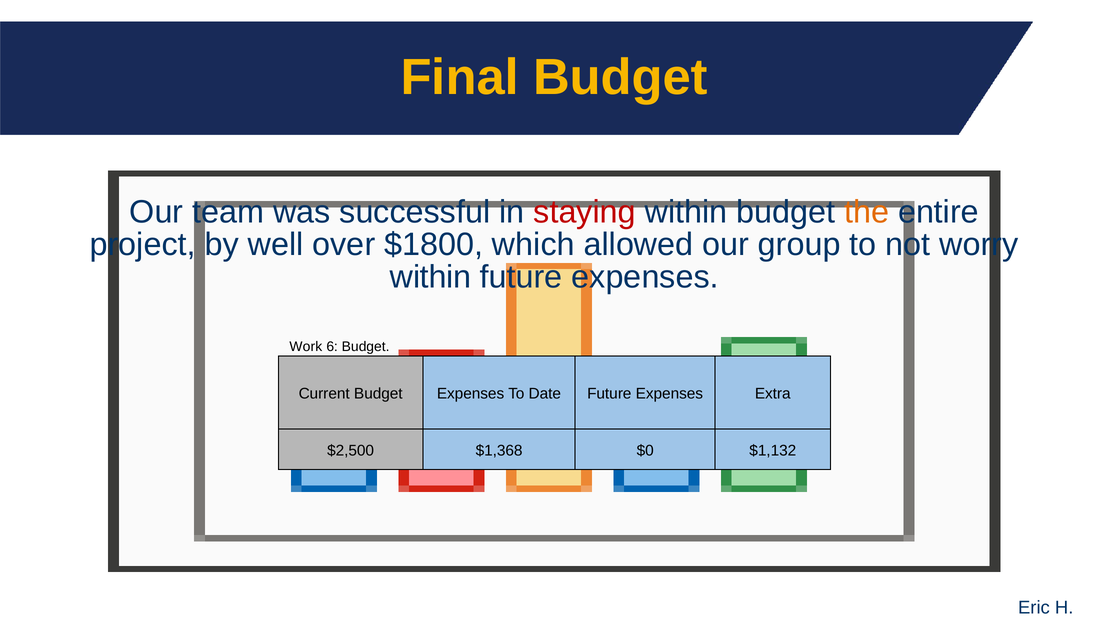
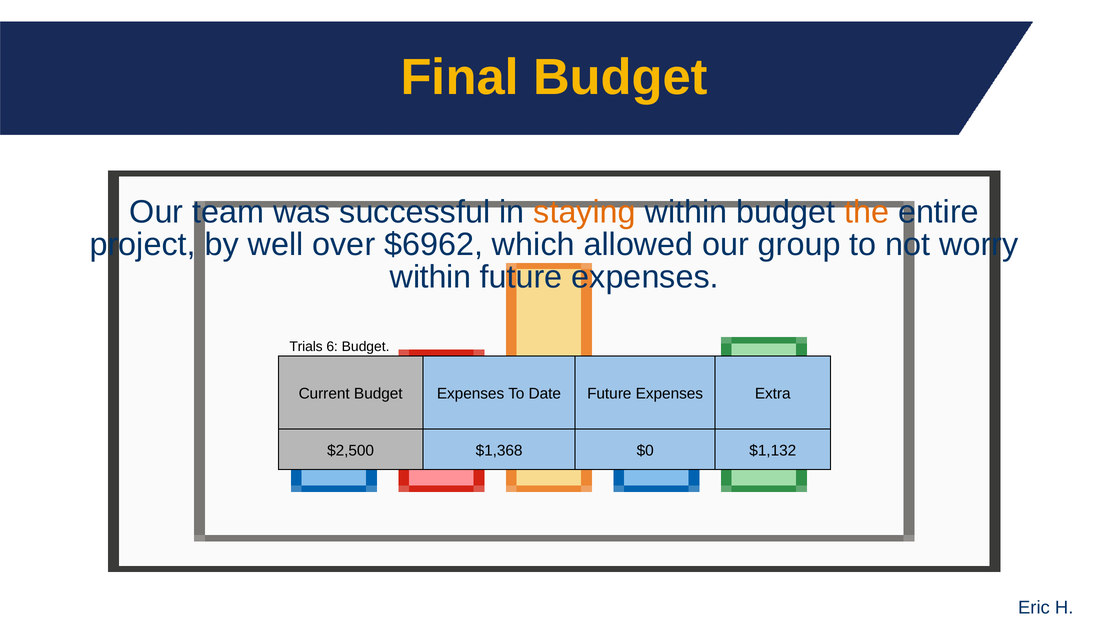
staying colour: red -> orange (585, 212)
$1800: $1800 -> $6962 (434, 245)
Work: Work -> Trials (306, 347)
